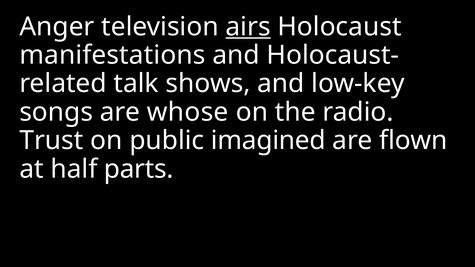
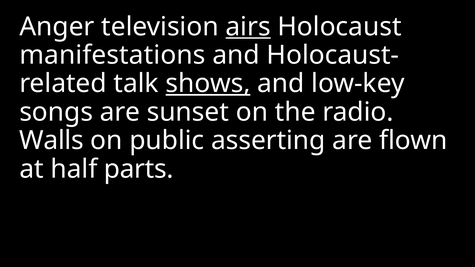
shows underline: none -> present (208, 84)
whose: whose -> sunset (188, 112)
Trust: Trust -> Walls (52, 141)
imagined: imagined -> asserting (268, 141)
